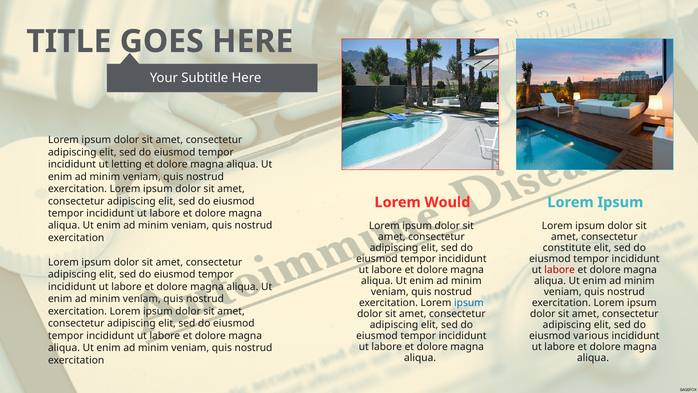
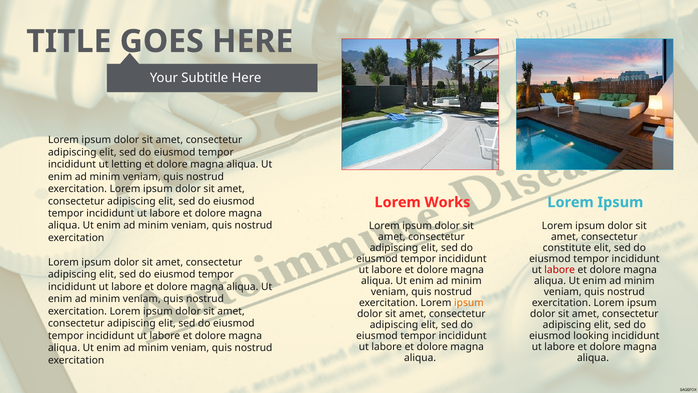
Would: Would -> Works (447, 202)
ipsum colour: blue -> orange (469, 302)
various: various -> looking (591, 336)
